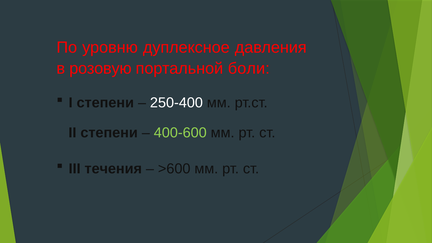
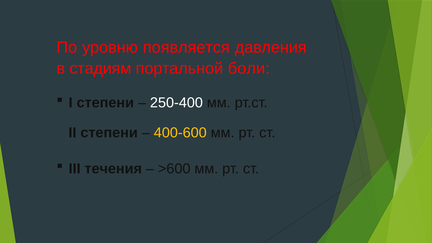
дуплексное: дуплексное -> появляется (186, 48)
розовую: розовую -> стадиям (100, 68)
400-600 colour: light green -> yellow (180, 133)
